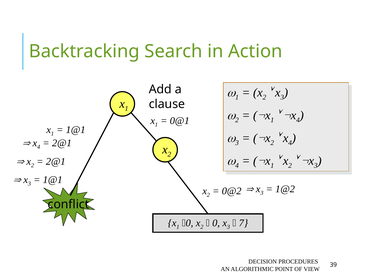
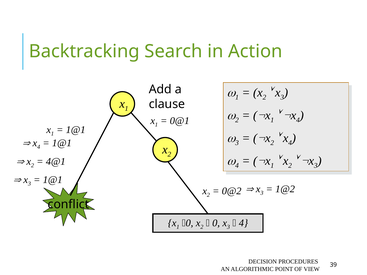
2@1: 2@1 -> 1@1 (62, 143)
2@1: 2@1 -> 4@1 (56, 162)
7: 7 -> 4 (243, 223)
